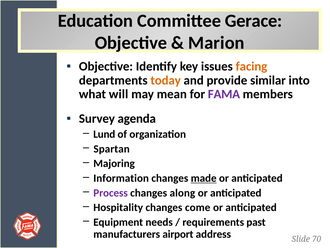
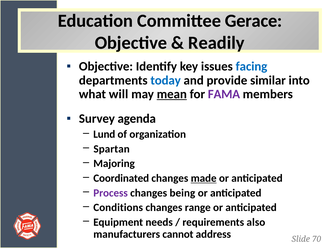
Marion: Marion -> Readily (216, 43)
facing colour: orange -> blue (251, 66)
today colour: orange -> blue (166, 80)
mean underline: none -> present (172, 94)
Information: Information -> Coordinated (121, 178)
along: along -> being (182, 193)
Hospitality: Hospitality -> Conditions (118, 207)
come: come -> range (198, 207)
past: past -> also (256, 222)
airport: airport -> cannot (178, 234)
